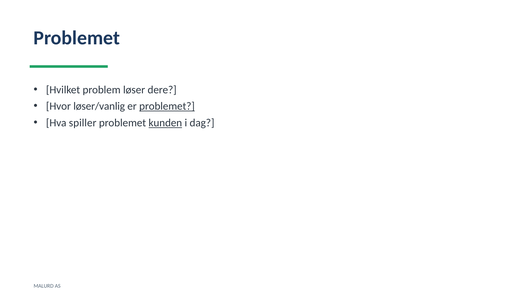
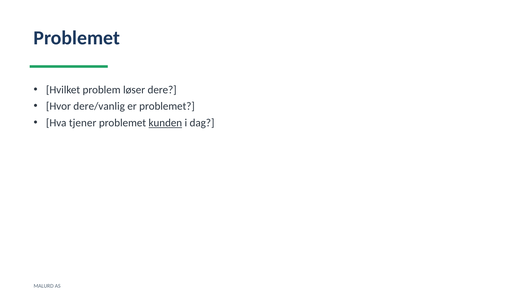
løser/vanlig: løser/vanlig -> dere/vanlig (99, 106)
problemet underline: present -> none (167, 106)
spiller: spiller -> tjener (83, 123)
